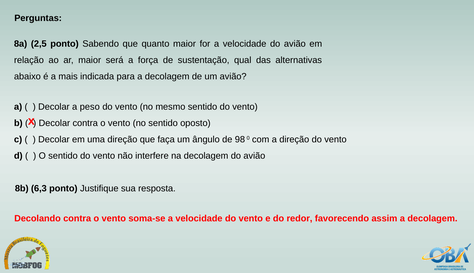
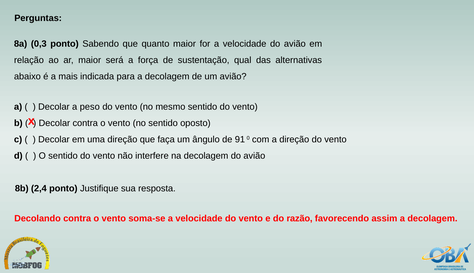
2,5: 2,5 -> 0,3 (39, 44)
98: 98 -> 91 (240, 140)
6,3: 6,3 -> 2,4 (39, 188)
redor: redor -> razão (300, 219)
